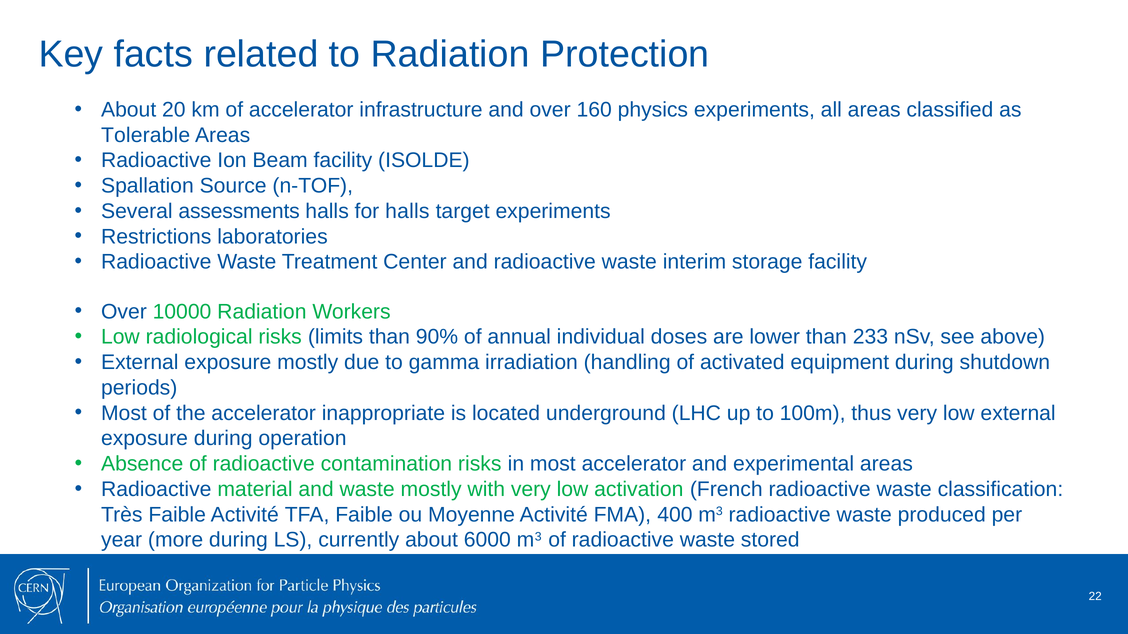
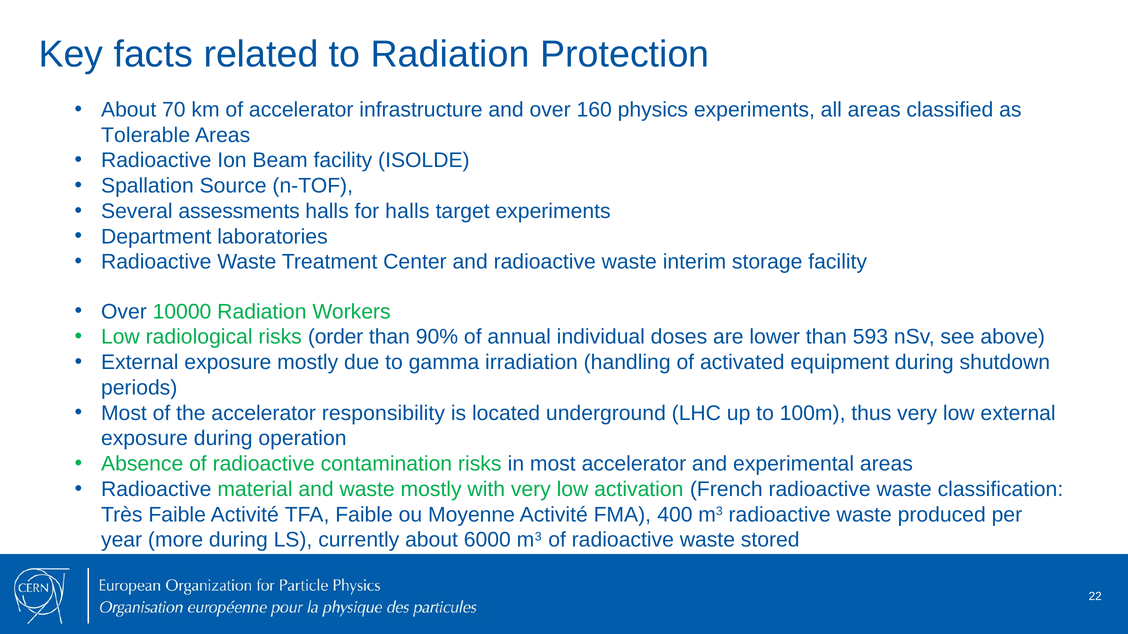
20: 20 -> 70 (174, 110)
Restrictions: Restrictions -> Department (156, 237)
limits: limits -> order (336, 337)
233: 233 -> 593 (870, 337)
inappropriate: inappropriate -> responsibility (383, 413)
